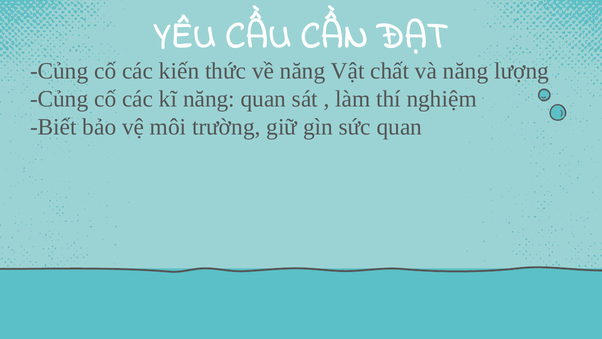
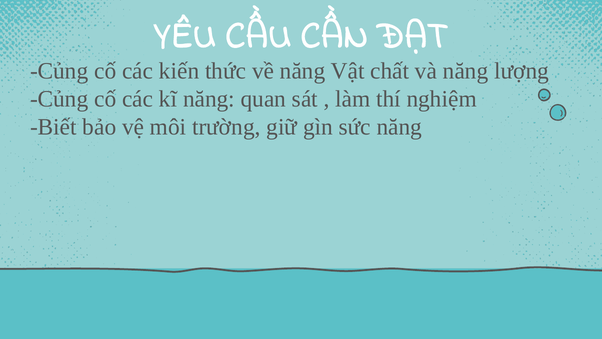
sức quan: quan -> năng (399, 127)
